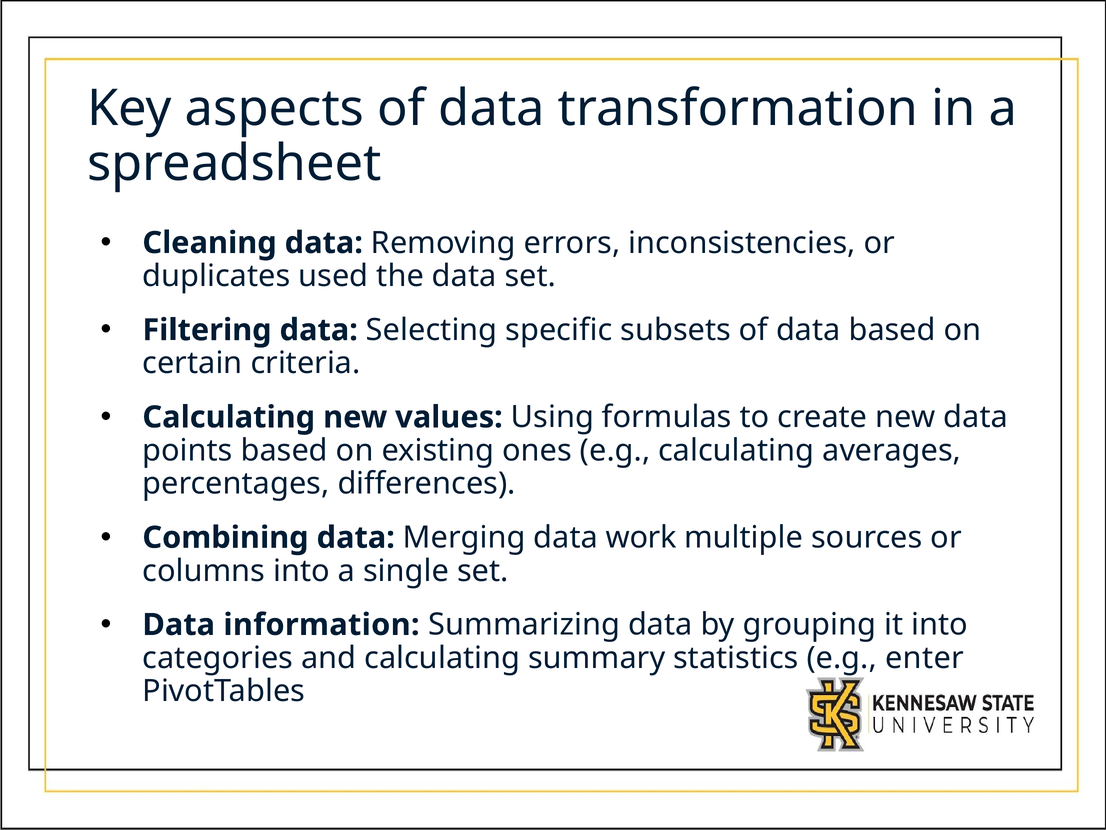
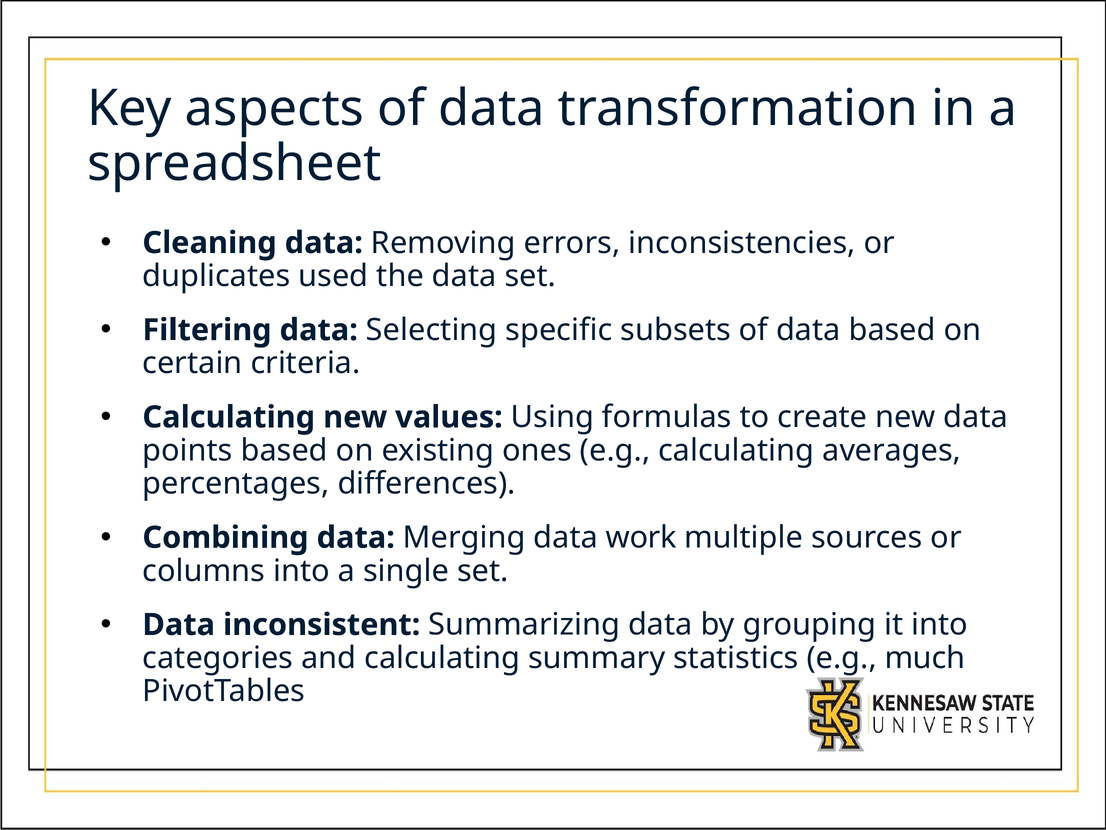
information: information -> inconsistent (322, 624)
enter: enter -> much (925, 658)
